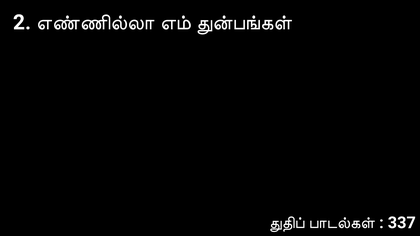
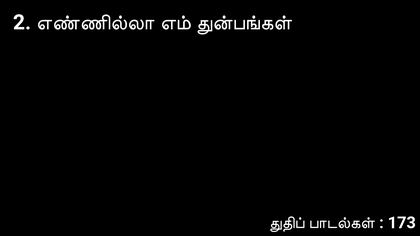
337: 337 -> 173 (402, 223)
